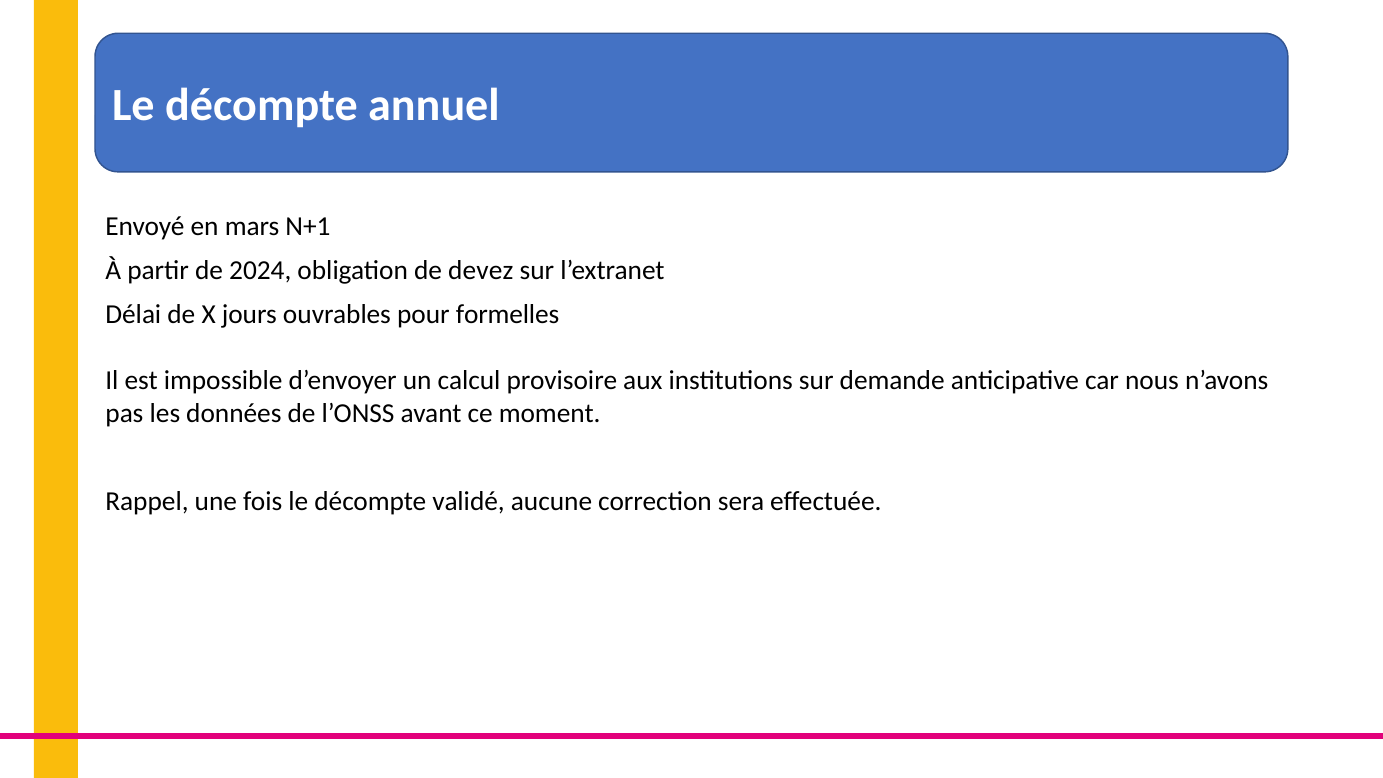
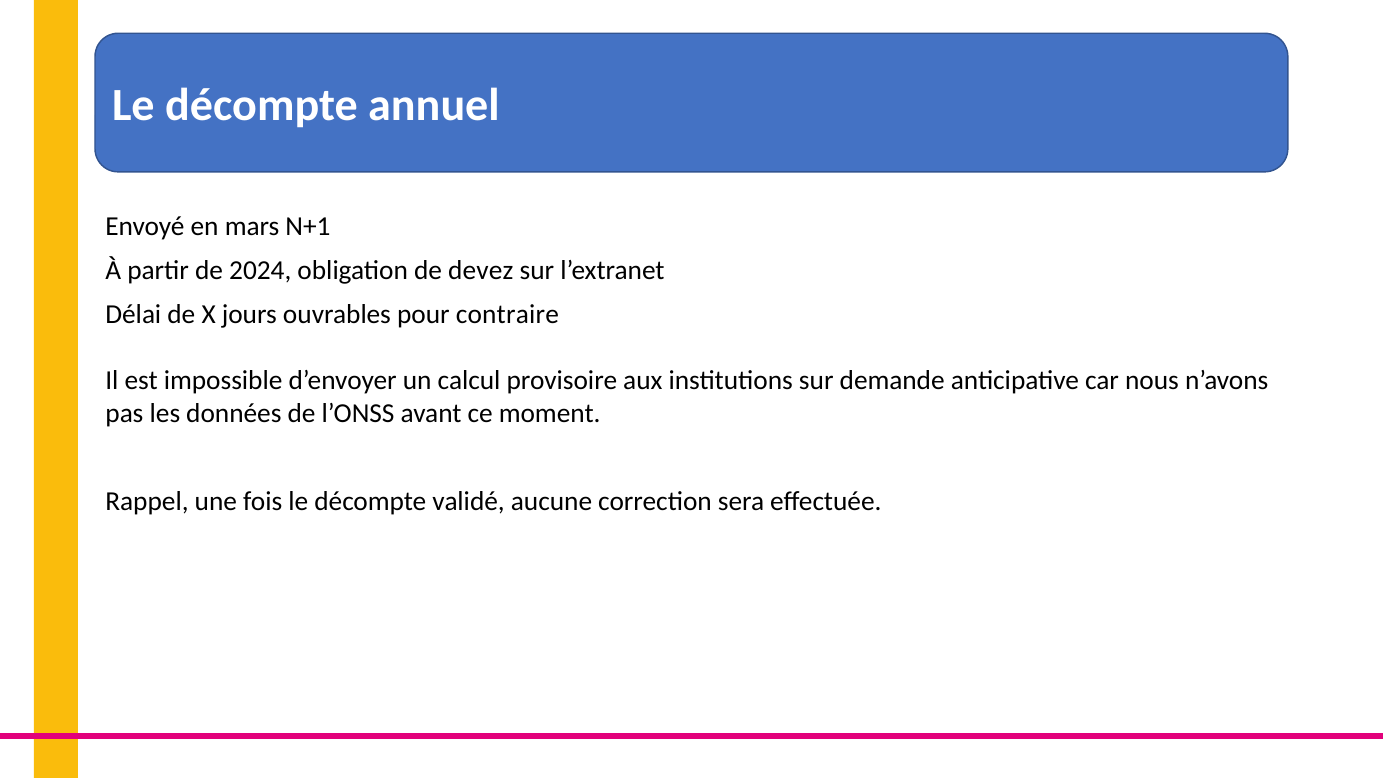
formelles: formelles -> contraire (507, 315)
